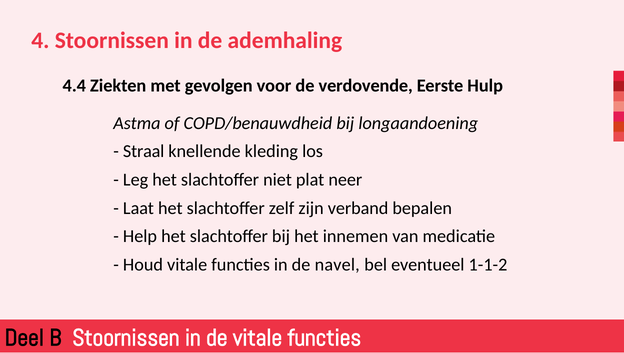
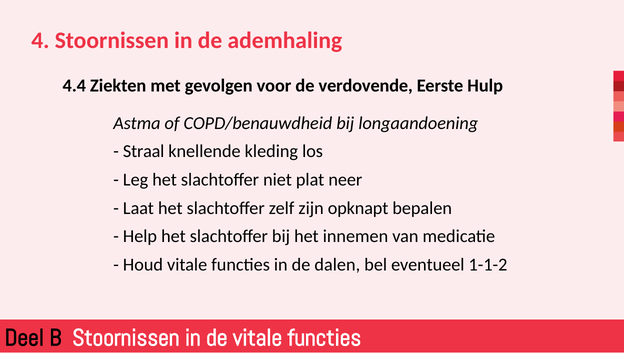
verband: verband -> opknapt (358, 208)
navel: navel -> dalen (337, 265)
